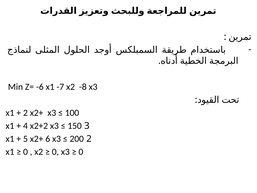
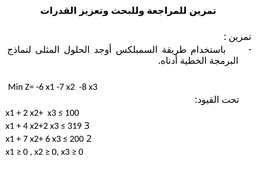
150: 150 -> 319 (75, 126)
5: 5 -> 7 (25, 139)
